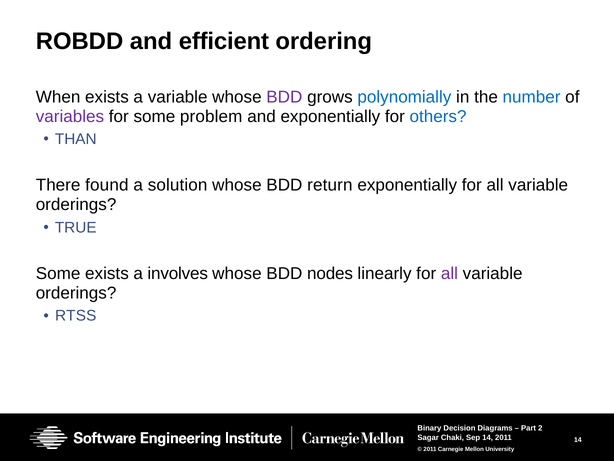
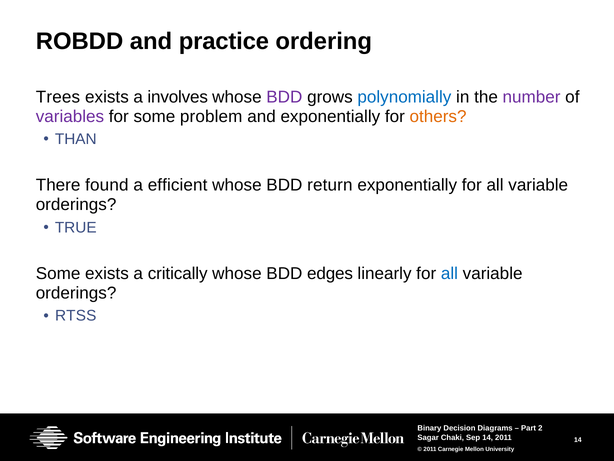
efficient: efficient -> practice (224, 41)
When: When -> Trees (58, 97)
a variable: variable -> involves (178, 97)
number colour: blue -> purple (532, 97)
others colour: blue -> orange (438, 116)
solution: solution -> efficient (178, 185)
involves: involves -> critically (178, 273)
nodes: nodes -> edges (330, 273)
all colour: purple -> blue (450, 273)
